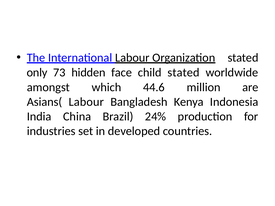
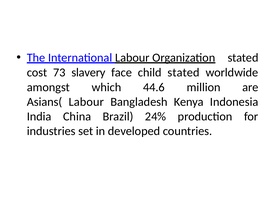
only: only -> cost (37, 73)
hidden: hidden -> slavery (88, 73)
